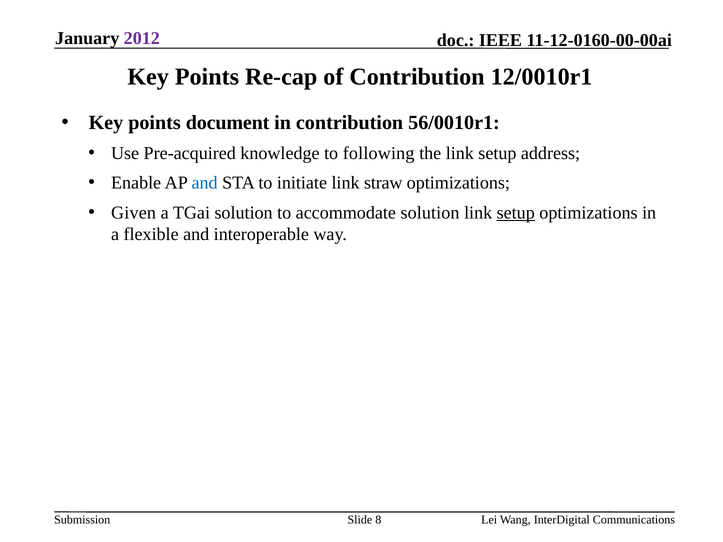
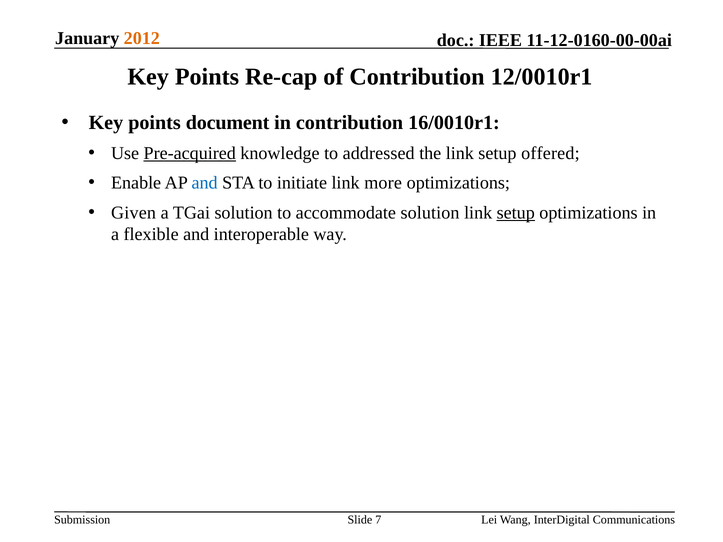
2012 colour: purple -> orange (142, 38)
56/0010r1: 56/0010r1 -> 16/0010r1 (454, 123)
Pre-acquired underline: none -> present (190, 153)
following: following -> addressed (379, 153)
address: address -> offered (550, 153)
straw: straw -> more (383, 183)
8: 8 -> 7 (378, 520)
